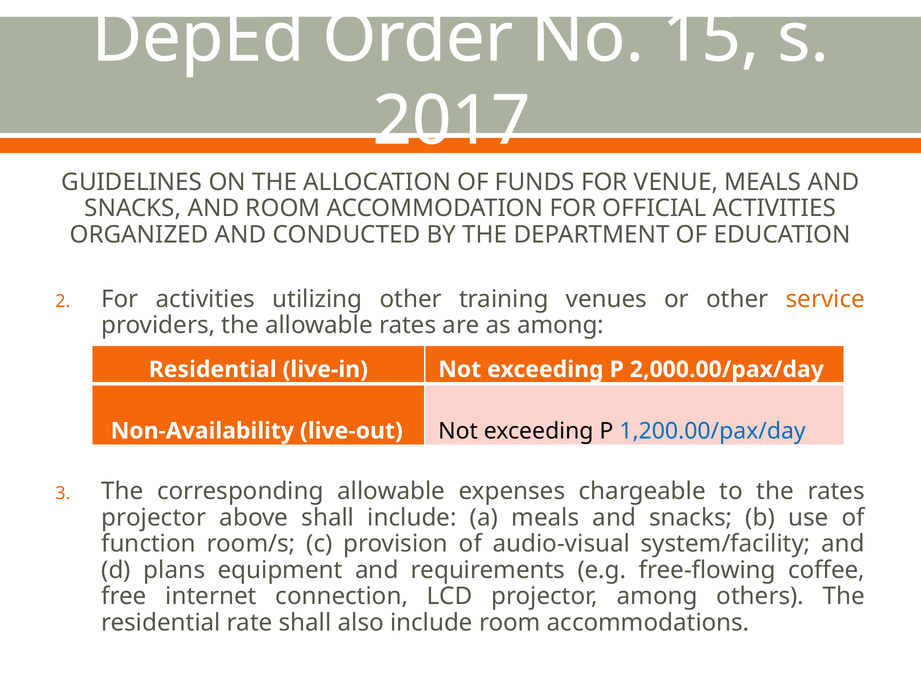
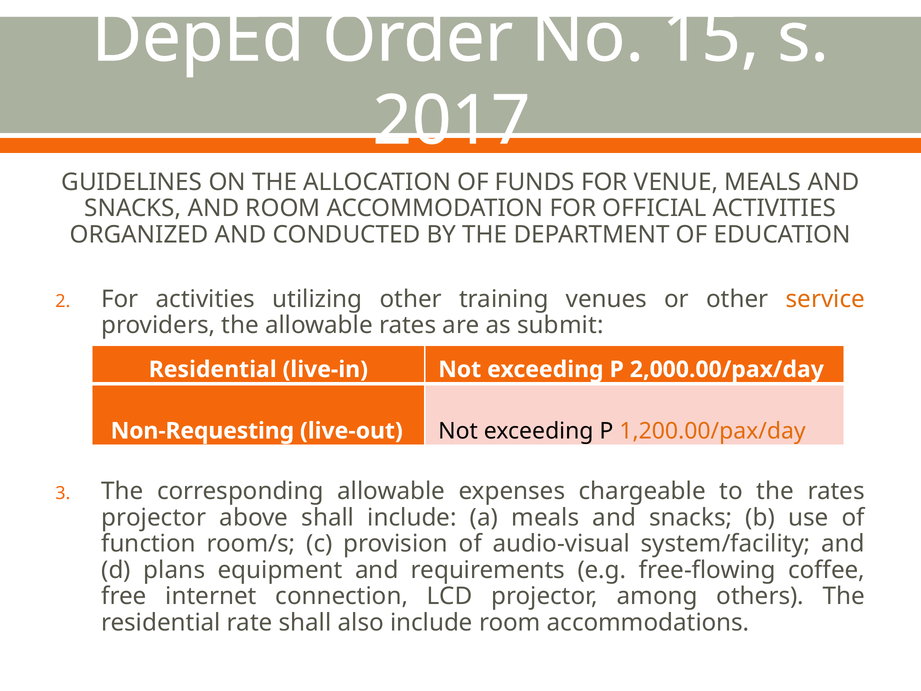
as among: among -> submit (560, 325)
Non-Availability: Non-Availability -> Non-Requesting (202, 431)
1,200.00/pax/day colour: blue -> orange (713, 431)
